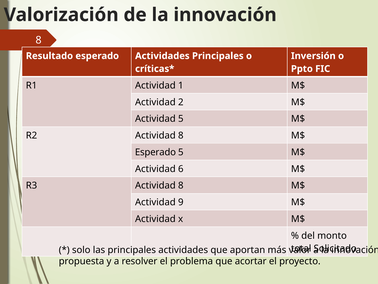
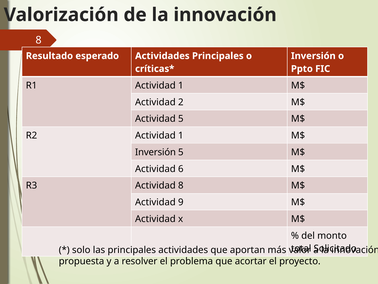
R2 Actividad 8: 8 -> 1 (181, 135)
Esperado: Esperado -> Inversión (155, 152)
